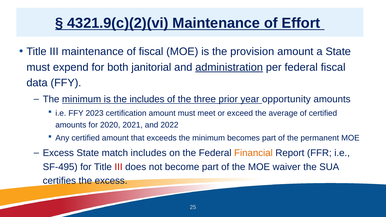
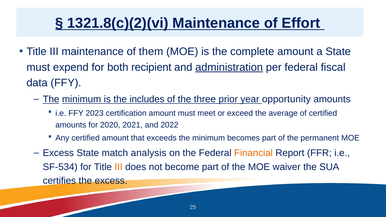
4321.9(c)(2)(vi: 4321.9(c)(2)(vi -> 1321.8(c)(2)(vi (118, 23)
of fiscal: fiscal -> them (151, 52)
provision: provision -> complete (252, 52)
janitorial: janitorial -> recipient (151, 67)
The underline: none -> present (51, 99)
match includes: includes -> analysis (149, 153)
SF-495: SF-495 -> SF-534 (60, 167)
III colour: red -> orange (119, 167)
